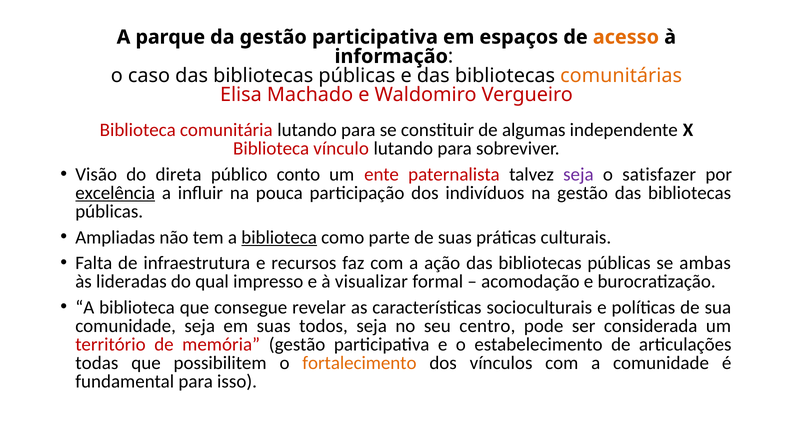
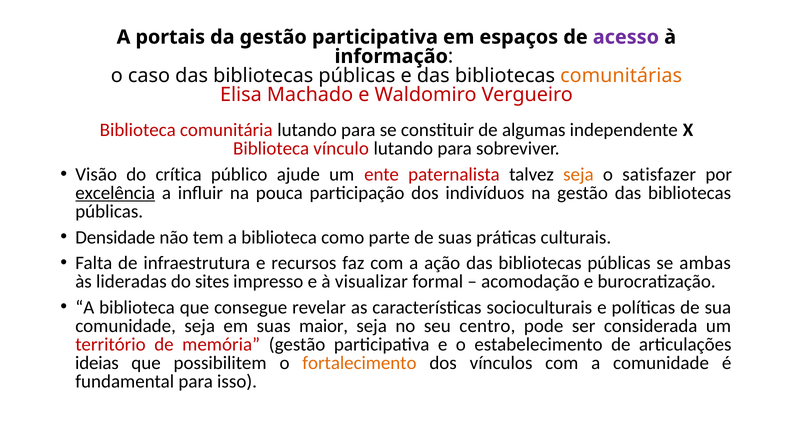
parque: parque -> portais (170, 37)
acesso colour: orange -> purple (626, 37)
direta: direta -> crítica (179, 175)
conto: conto -> ajude (298, 175)
seja colour: purple -> orange (578, 175)
Ampliadas: Ampliadas -> Densidade (115, 237)
biblioteca underline: present -> none (279, 237)
qual: qual -> sites (212, 282)
todos: todos -> maior (324, 326)
todas: todas -> ideias (97, 363)
